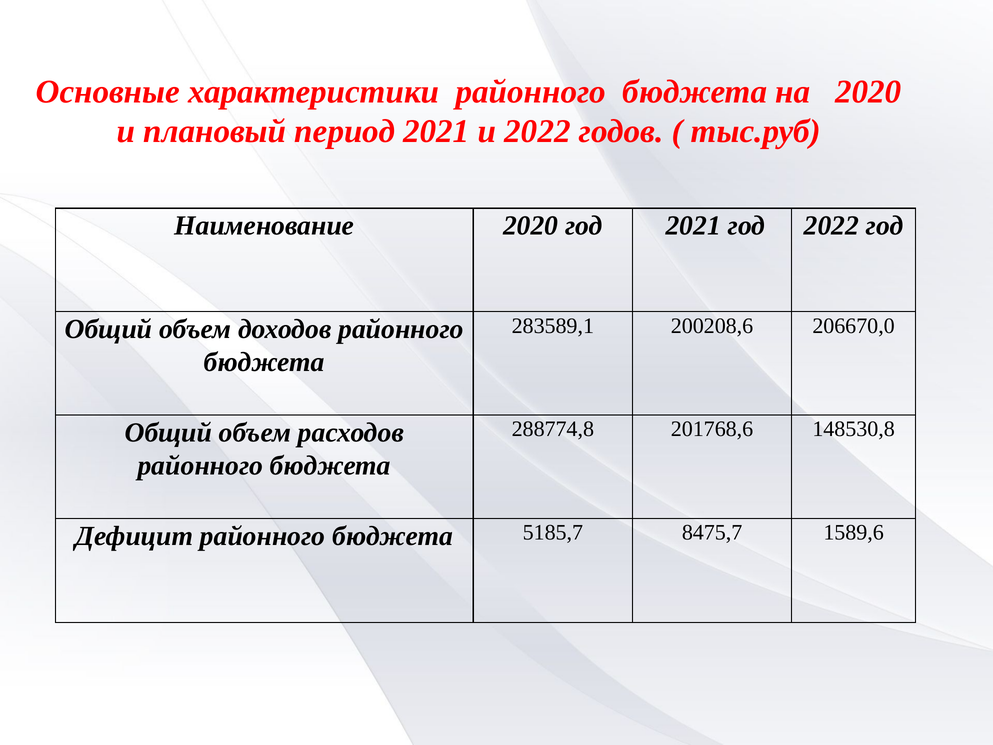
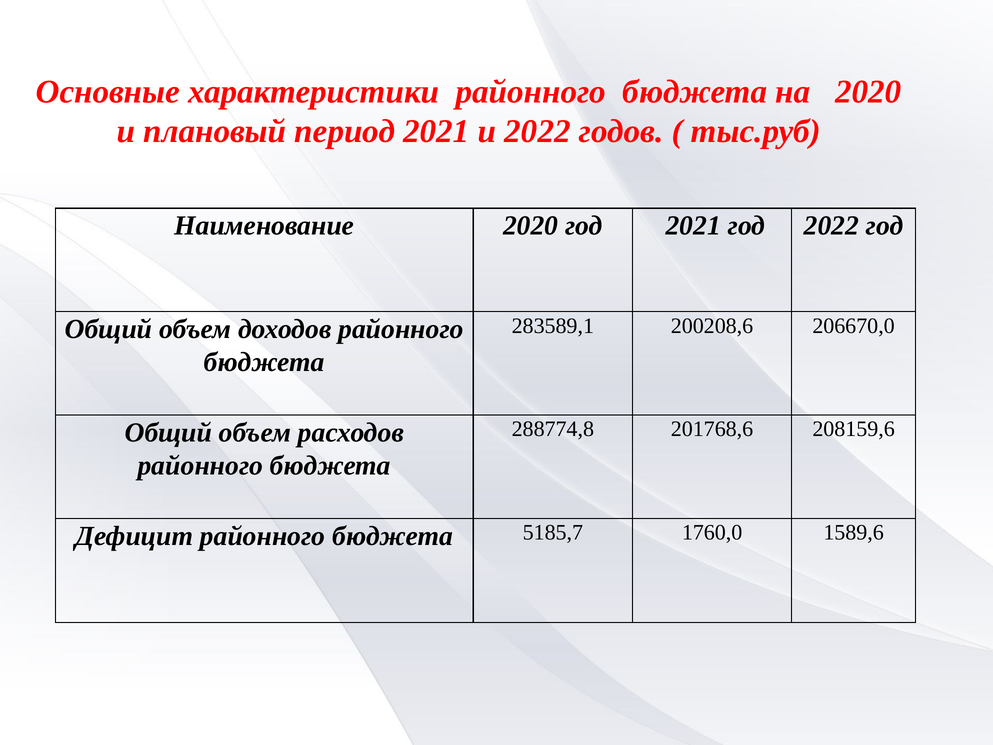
148530,8: 148530,8 -> 208159,6 (854, 429)
8475,7: 8475,7 -> 1760,0 (712, 532)
